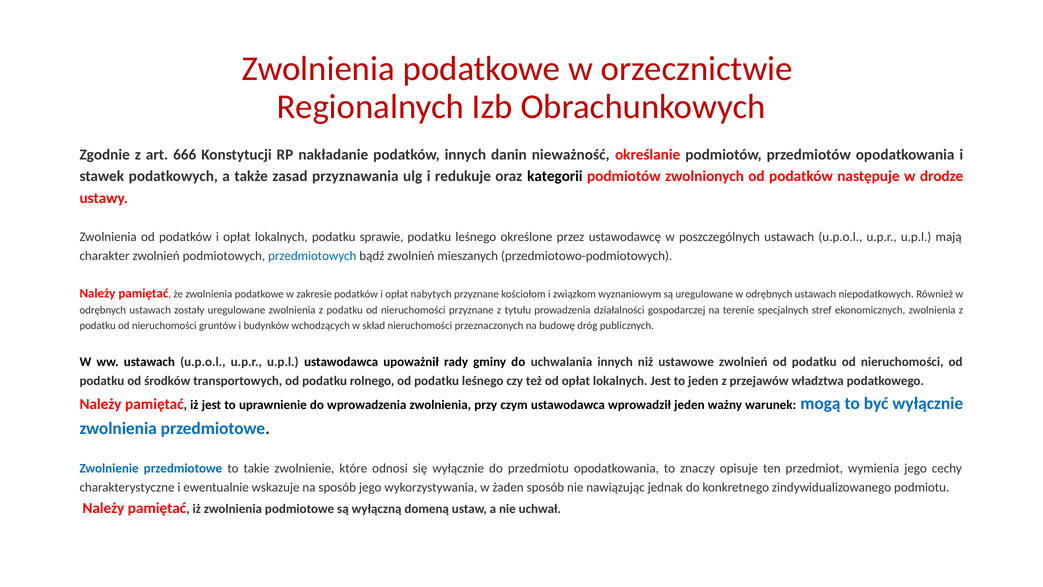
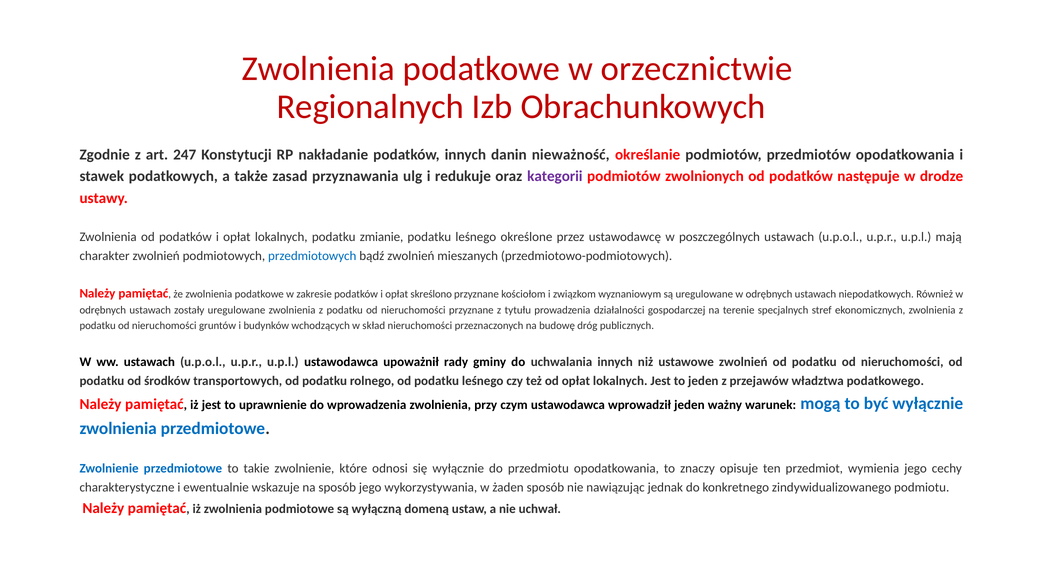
666: 666 -> 247 (185, 154)
kategorii colour: black -> purple (555, 176)
sprawie: sprawie -> zmianie (382, 237)
nabytych: nabytych -> skreślono (431, 294)
